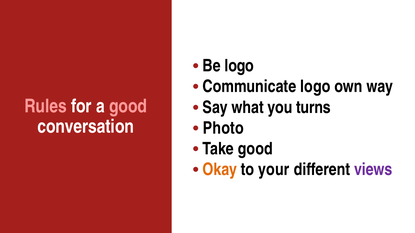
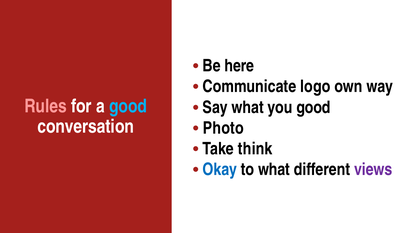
Be logo: logo -> here (239, 66)
good colour: pink -> light blue (128, 106)
you turns: turns -> good (313, 108)
Take good: good -> think (255, 149)
Okay colour: orange -> blue (220, 170)
to your: your -> what (274, 170)
